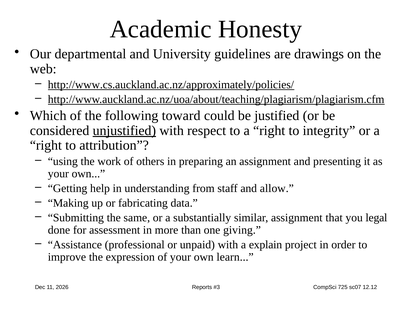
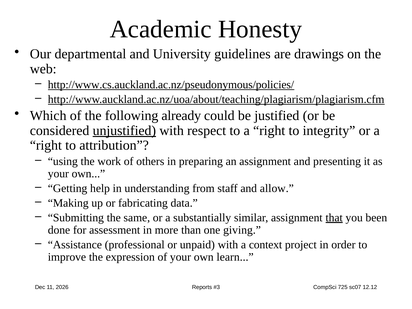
http://www.cs.auckland.ac.nz/approximately/policies/: http://www.cs.auckland.ac.nz/approximately/policies/ -> http://www.cs.auckland.ac.nz/pseudonymous/policies/ (171, 85)
toward: toward -> already (181, 116)
that underline: none -> present (334, 218)
legal: legal -> been (376, 218)
explain: explain -> context (266, 245)
